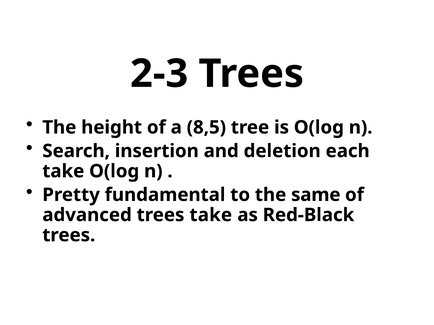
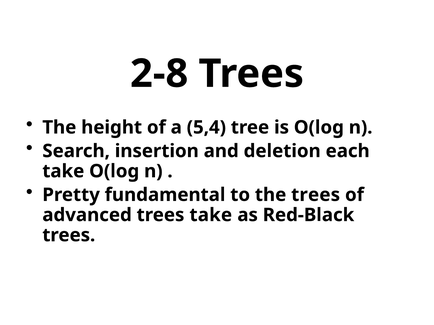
2-3: 2-3 -> 2-8 (159, 74)
8,5: 8,5 -> 5,4 (206, 128)
the same: same -> trees (316, 195)
